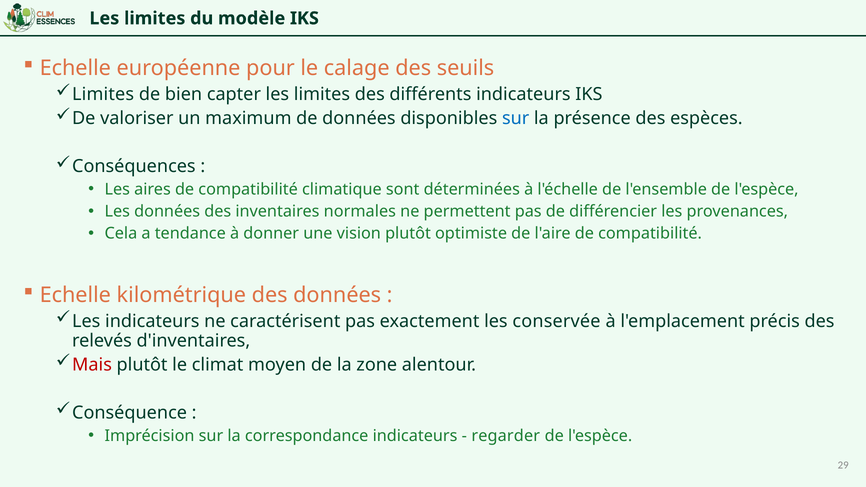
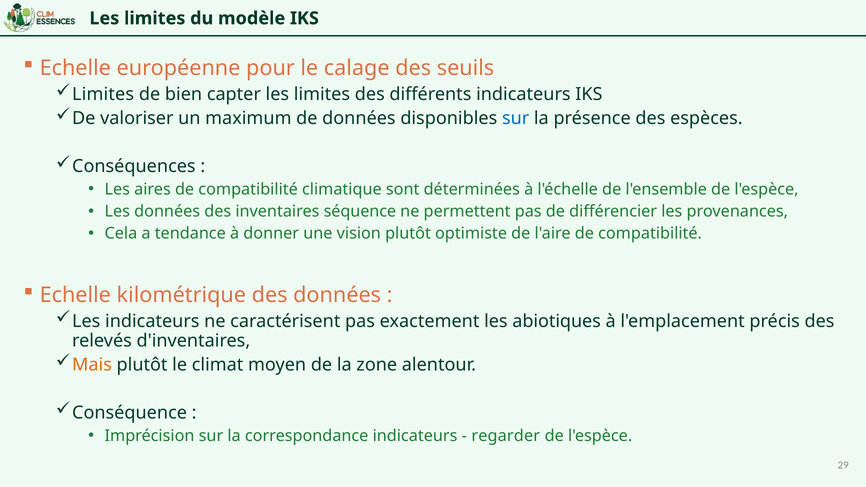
normales: normales -> séquence (360, 211)
conservée: conservée -> abiotiques (557, 321)
Mais colour: red -> orange (92, 365)
